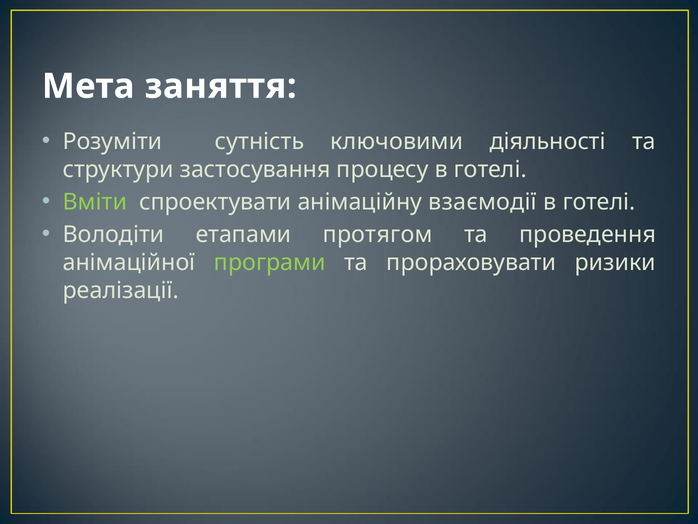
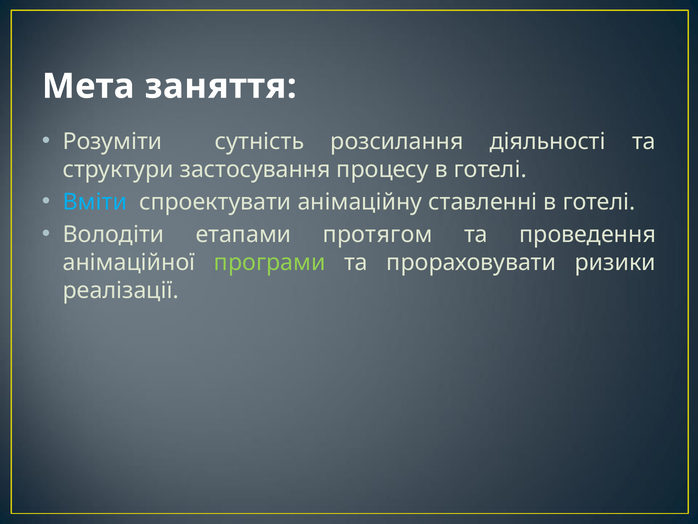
ключовими: ключовими -> розсилання (397, 141)
Вміти colour: light green -> light blue (95, 202)
взаємодії: взаємодії -> ставленні (483, 202)
